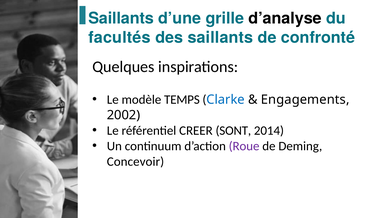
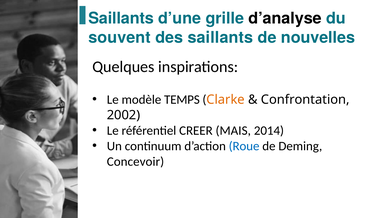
facultés: facultés -> souvent (120, 38)
confronté: confronté -> nouvelles (318, 38)
Clarke colour: blue -> orange (226, 99)
Engagements: Engagements -> Confrontation (305, 99)
SONT: SONT -> MAIS (233, 130)
Roue colour: purple -> blue (244, 146)
